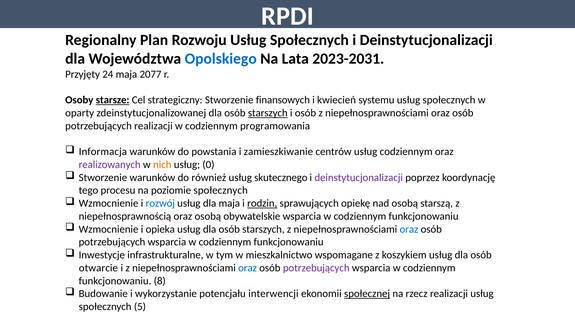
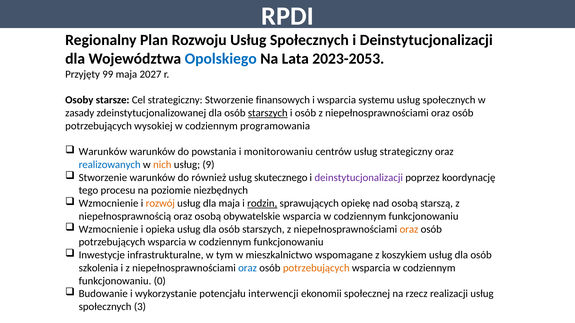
2023-2031: 2023-2031 -> 2023-2053 (348, 59)
24: 24 -> 99 (108, 74)
2077: 2077 -> 2027 (151, 74)
starsze underline: present -> none (113, 100)
i kwiecień: kwiecień -> wsparcia (337, 100)
oparty: oparty -> zasady (80, 113)
potrzebujących realizacji: realizacji -> wysokiej (153, 126)
Informacja: Informacja -> Warunków (103, 152)
zamieszkiwanie: zamieszkiwanie -> monitorowaniu (278, 152)
usług codziennym: codziennym -> strategiczny (406, 152)
realizowanych colour: purple -> blue (110, 165)
0: 0 -> 9 (208, 165)
poziomie społecznych: społecznych -> niezbędnych (221, 191)
rozwój colour: blue -> orange (160, 204)
oraz colour: blue -> orange (409, 229)
otwarcie: otwarcie -> szkolenia (99, 268)
potrzebujących colour: purple -> orange (316, 268)
8: 8 -> 0 (160, 281)
społecznej underline: present -> none (367, 294)
5: 5 -> 3 (140, 307)
